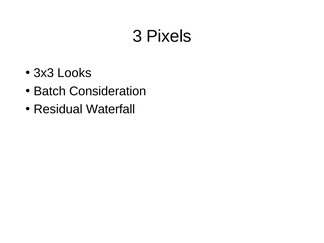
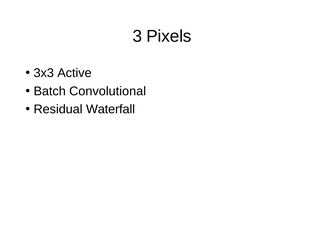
Looks: Looks -> Active (74, 73)
Consideration: Consideration -> Convolutional (108, 91)
